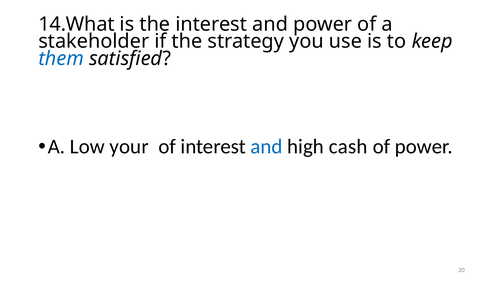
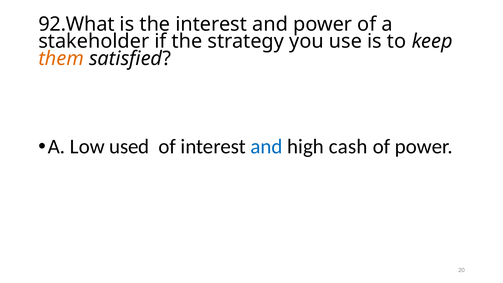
14.What: 14.What -> 92.What (76, 24)
them colour: blue -> orange (61, 59)
your: your -> used (129, 147)
